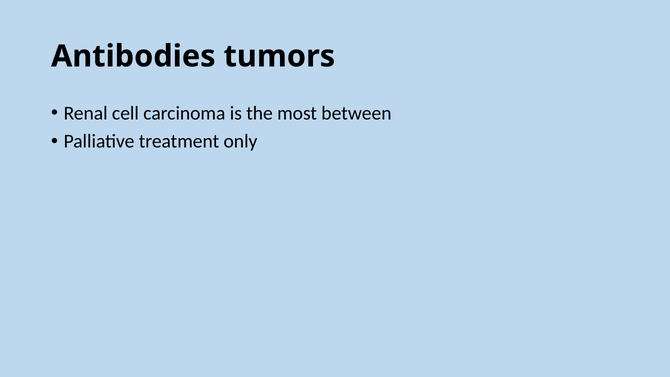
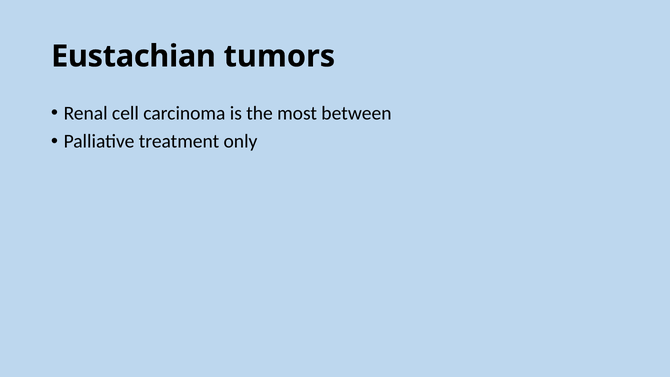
Antibodies: Antibodies -> Eustachian (133, 56)
